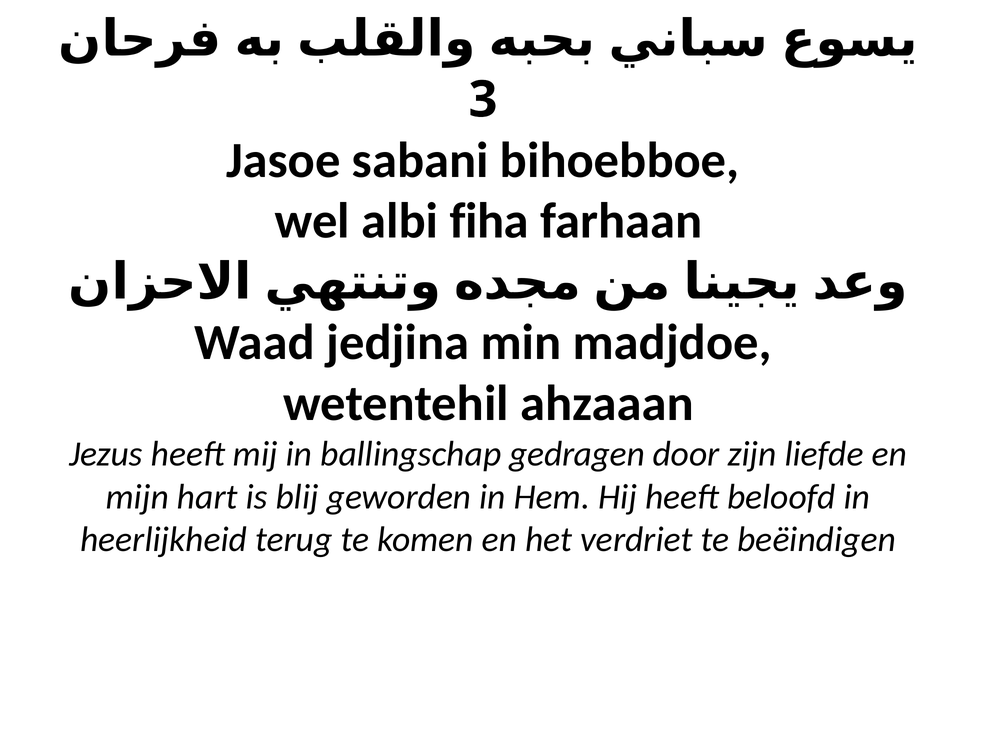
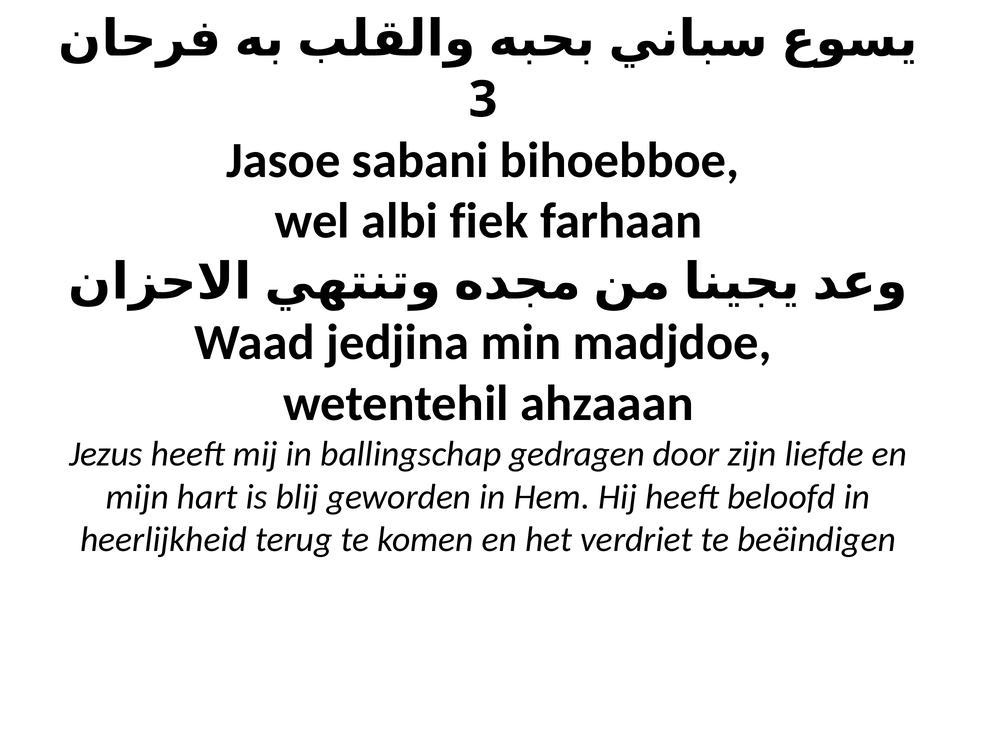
fiha: fiha -> fiek (489, 221)
